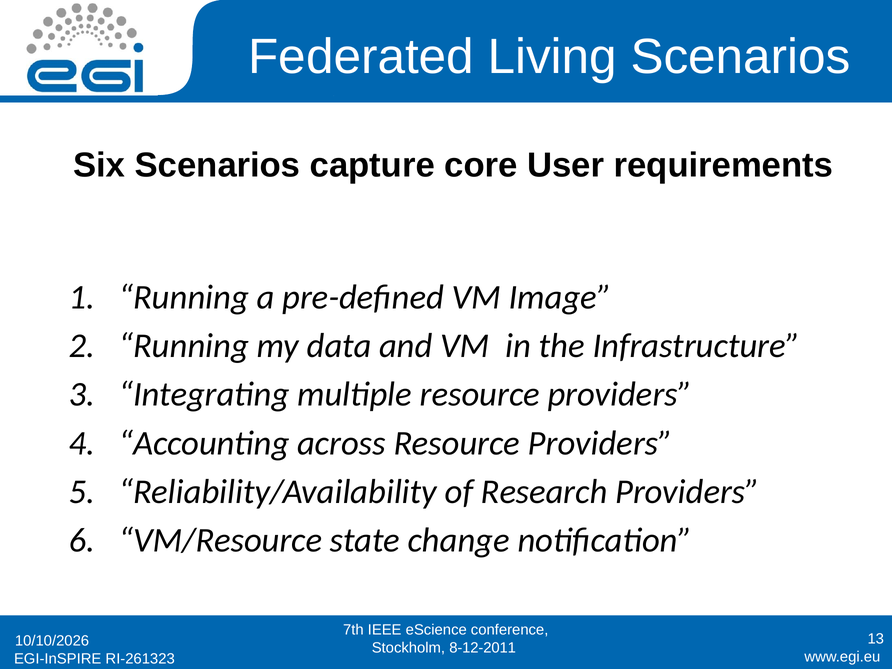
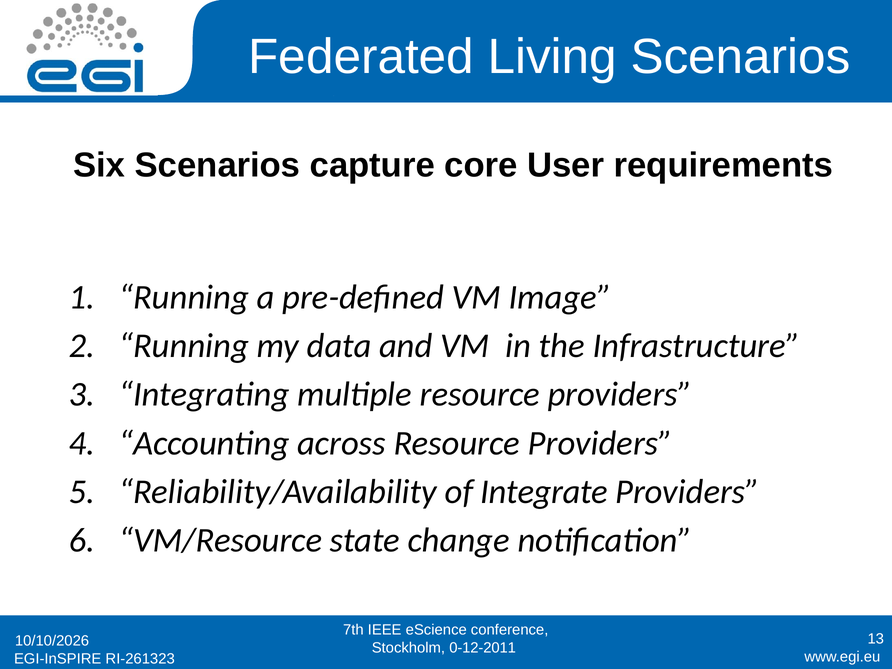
Research: Research -> Integrate (544, 492)
8-12-2011: 8-12-2011 -> 0-12-2011 (483, 648)
